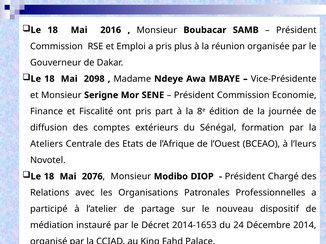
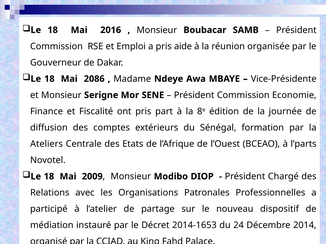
plus: plus -> aide (183, 46)
2098: 2098 -> 2086 (94, 79)
l’leurs: l’leurs -> l’parts (304, 144)
2076: 2076 -> 2009 (92, 177)
